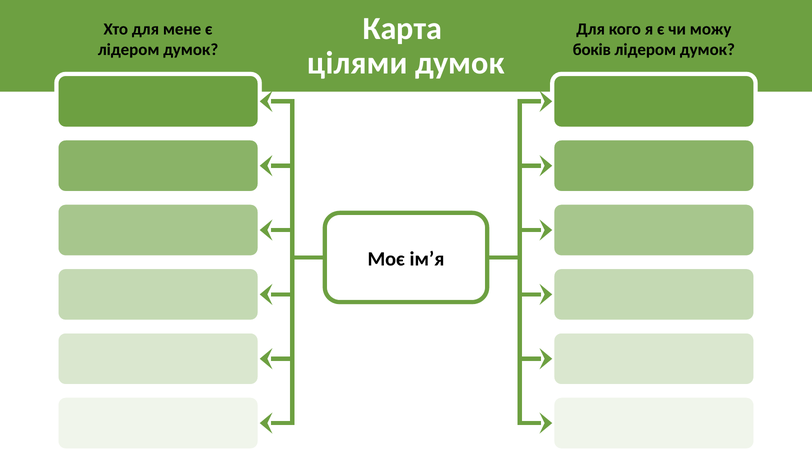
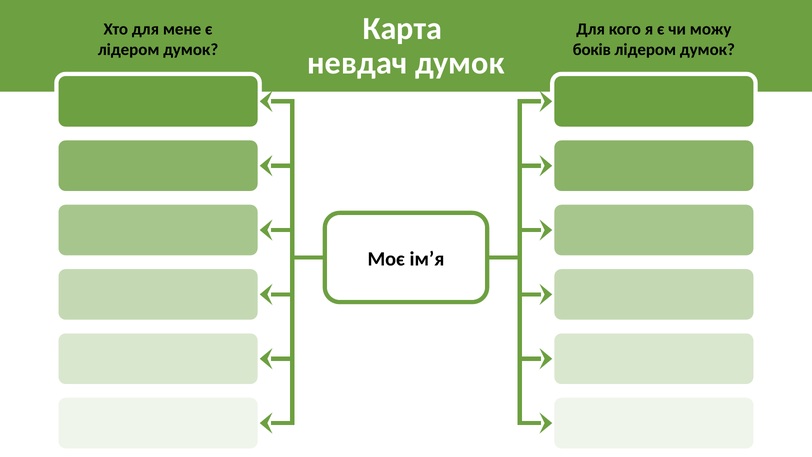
цілями: цілями -> невдач (358, 63)
